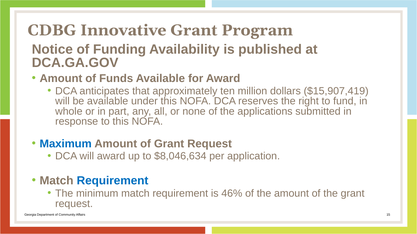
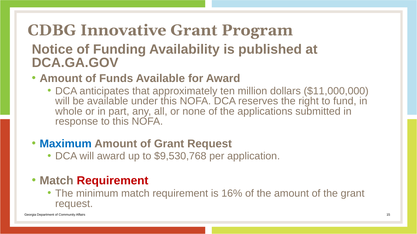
$15,907,419: $15,907,419 -> $11,000,000 (336, 91)
$8,046,634: $8,046,634 -> $9,530,768 (180, 157)
Requirement colour: blue -> red (113, 181)
46%: 46% -> 16% (232, 194)
